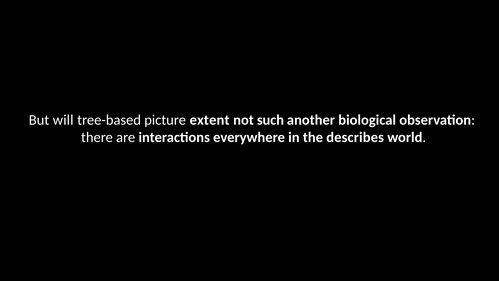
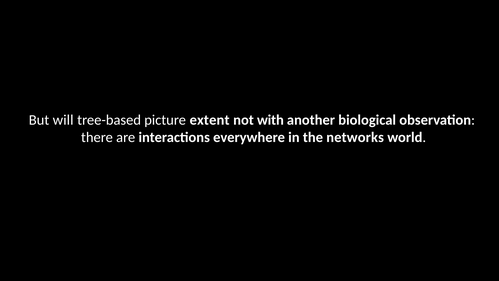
such: such -> with (270, 120)
describes: describes -> networks (355, 137)
